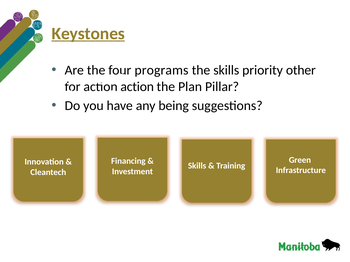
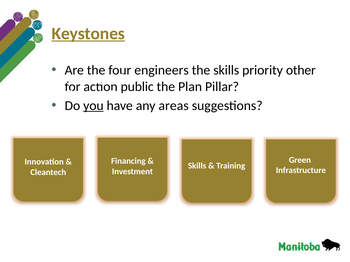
programs: programs -> engineers (162, 70)
action: action -> public (137, 87)
you underline: none -> present (93, 106)
being: being -> areas (174, 106)
